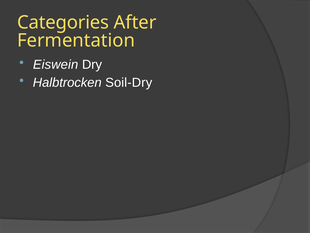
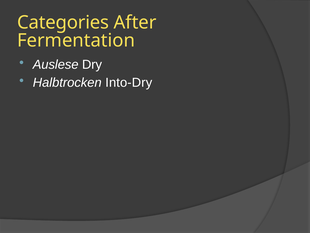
Eiswein: Eiswein -> Auslese (56, 64)
Soil-Dry: Soil-Dry -> Into-Dry (129, 83)
